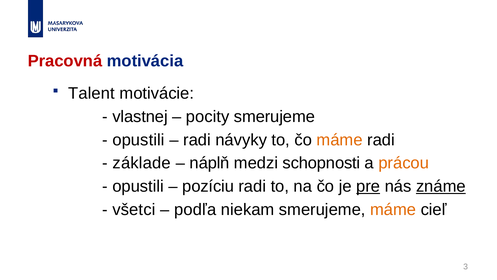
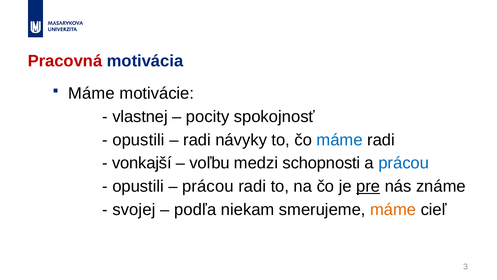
Talent: Talent -> Máme (91, 93)
pocity smerujeme: smerujeme -> spokojnosť (274, 117)
máme colour: orange -> blue (340, 140)
základe: základe -> vonkajší (142, 163)
náplň: náplň -> voľbu (210, 163)
prácou colour: orange -> blue (404, 163)
pozíciu: pozíciu -> prácou (208, 186)
známe underline: present -> none (441, 186)
všetci: všetci -> svojej (134, 209)
